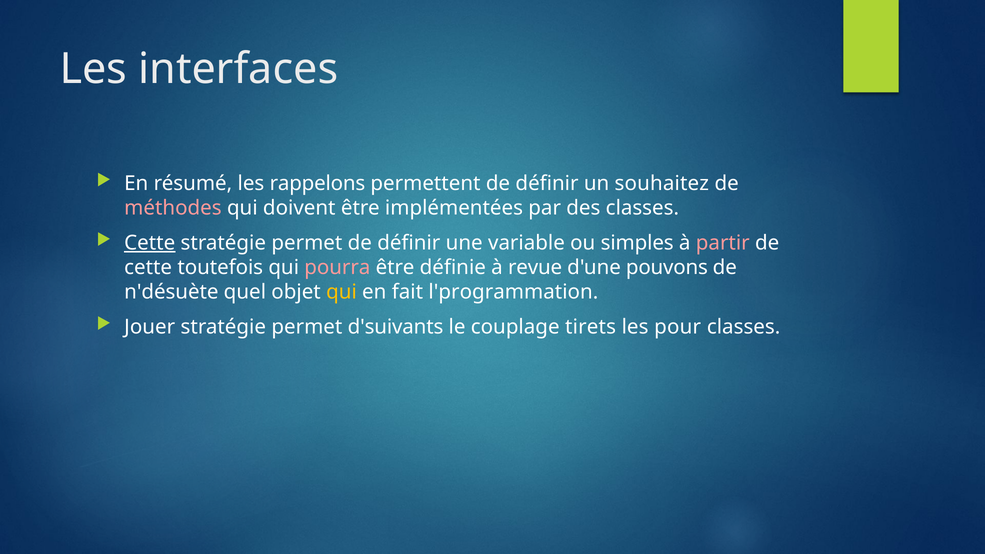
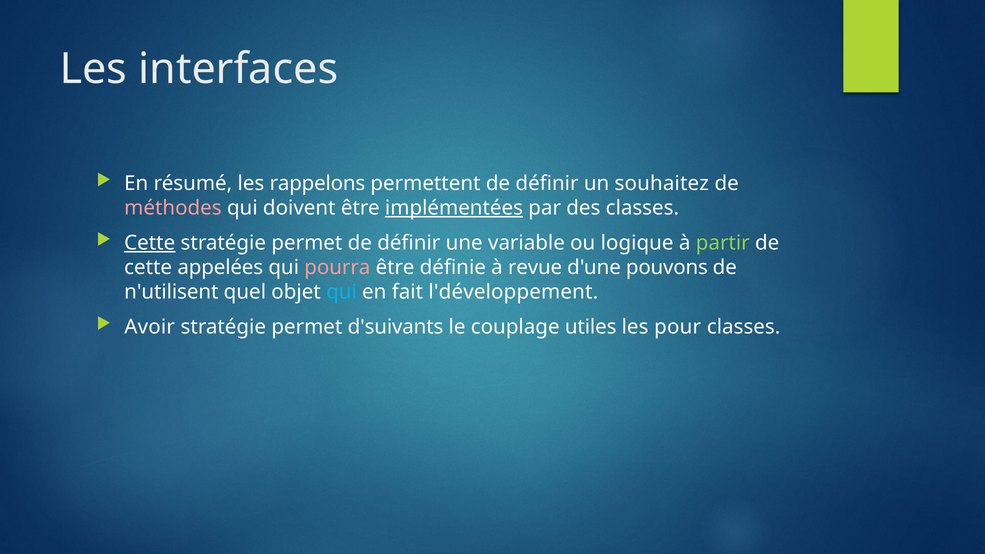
implémentées underline: none -> present (454, 208)
simples: simples -> logique (637, 243)
partir colour: pink -> light green (723, 243)
toutefois: toutefois -> appelées (220, 267)
n'désuète: n'désuète -> n'utilisent (171, 292)
qui colour: yellow -> light blue (341, 292)
l'programmation: l'programmation -> l'développement (513, 292)
Jouer: Jouer -> Avoir (150, 327)
tirets: tirets -> utiles (591, 327)
